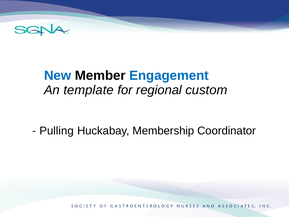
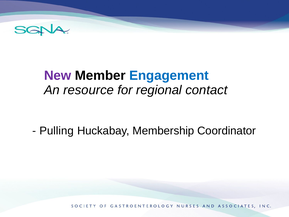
New colour: blue -> purple (58, 75)
template: template -> resource (89, 90)
custom: custom -> contact (206, 90)
